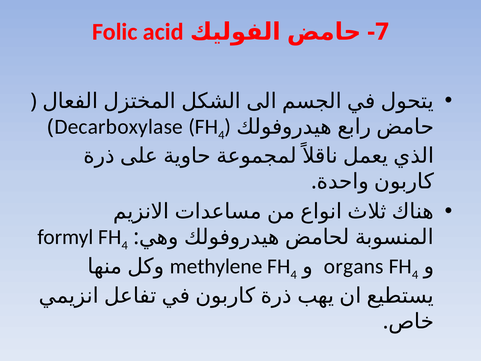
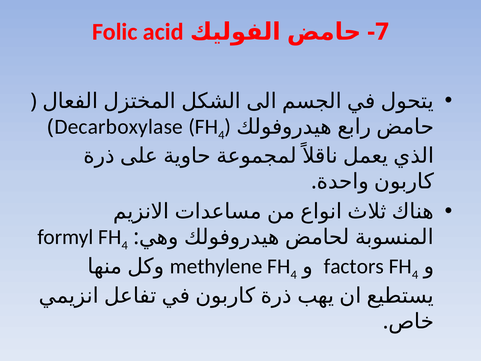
organs: organs -> factors (354, 266)
